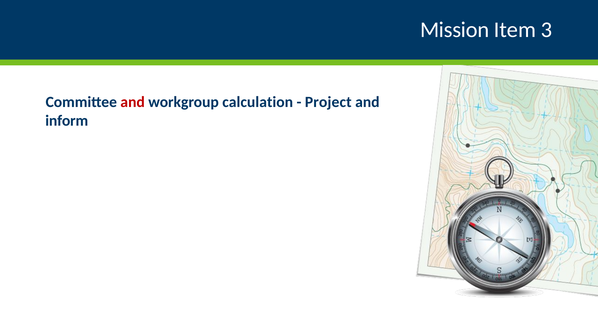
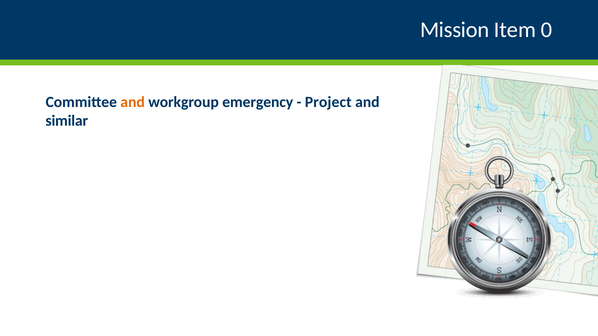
3: 3 -> 0 (547, 30)
and colour: red -> orange (133, 102)
calculation: calculation -> emergency (258, 102)
inform: inform -> similar (67, 121)
